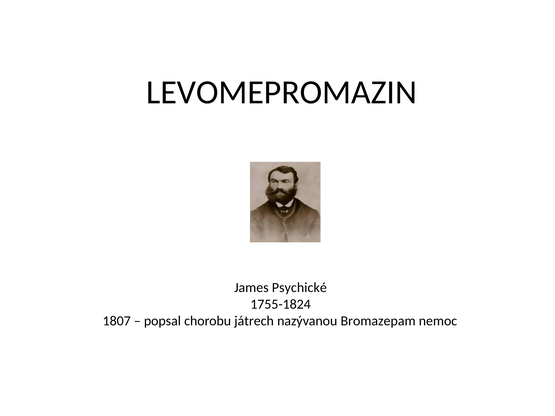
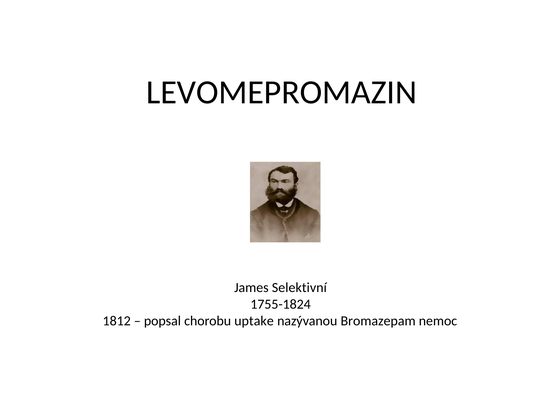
Psychické: Psychické -> Selektivní (299, 288)
1807: 1807 -> 1812 (117, 321)
játrech: játrech -> uptake (254, 321)
